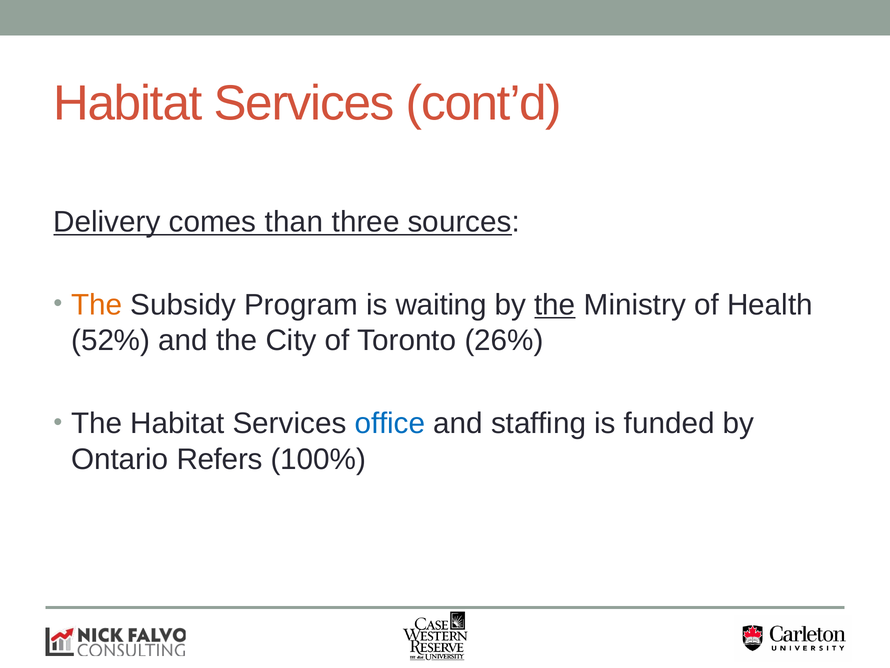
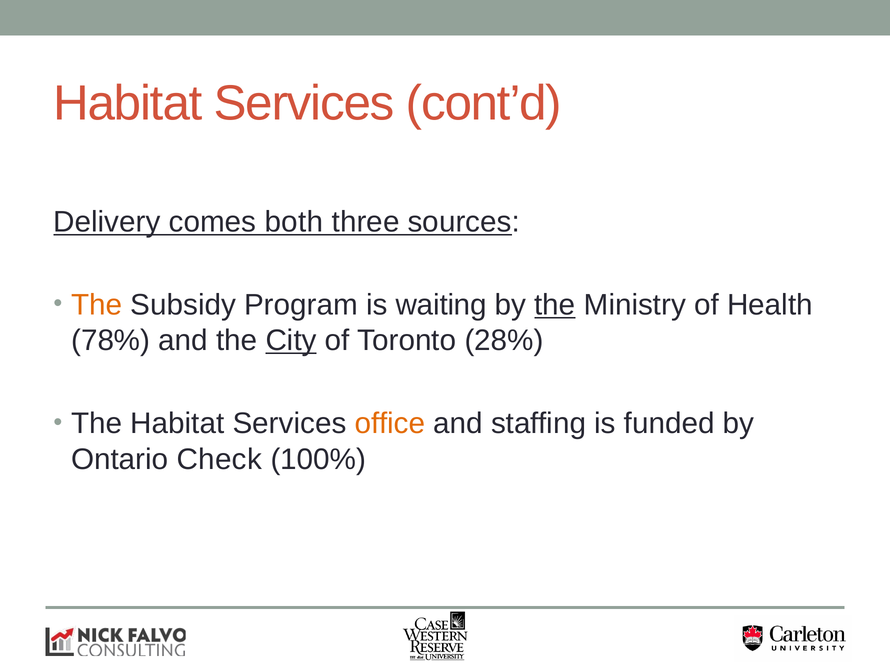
than: than -> both (294, 222)
52%: 52% -> 78% (111, 340)
City underline: none -> present (291, 340)
26%: 26% -> 28% (504, 340)
office colour: blue -> orange (390, 423)
Refers: Refers -> Check (219, 459)
